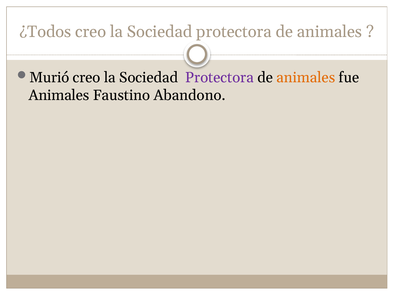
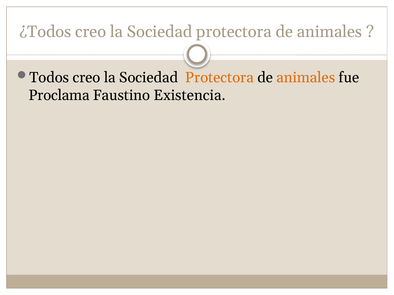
Murió: Murió -> Todos (49, 78)
Protectora colour: purple -> orange (219, 78)
Animales: Animales -> Proclama (59, 95)
Abandono: Abandono -> Existencia (190, 95)
